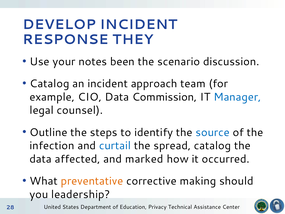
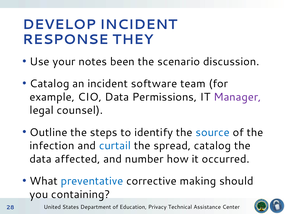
approach: approach -> software (154, 84)
Commission: Commission -> Permissions (165, 97)
Manager colour: blue -> purple (237, 97)
marked: marked -> number (144, 159)
preventative colour: orange -> blue (92, 181)
leadership: leadership -> containing (81, 194)
